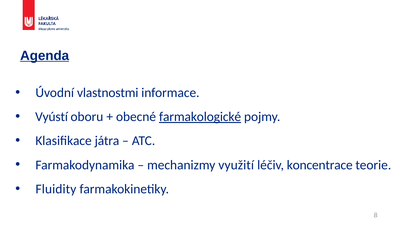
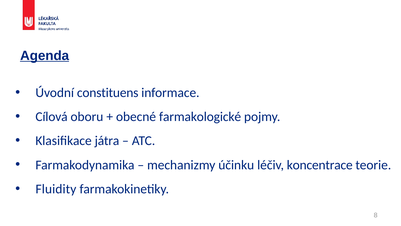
vlastnostmi: vlastnostmi -> constituens (108, 92)
Vyústí: Vyústí -> Cílová (52, 117)
farmakologické underline: present -> none (200, 117)
využití: využití -> účinku (236, 165)
